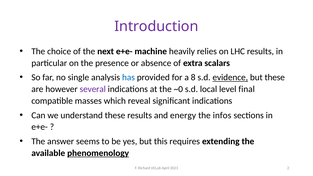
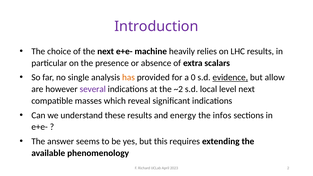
has colour: blue -> orange (128, 78)
8: 8 -> 0 (193, 78)
but these: these -> allow (275, 78)
~0: ~0 -> ~2 (178, 89)
level final: final -> next (247, 89)
phenomenology underline: present -> none (98, 153)
